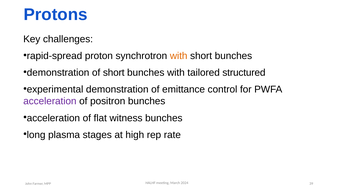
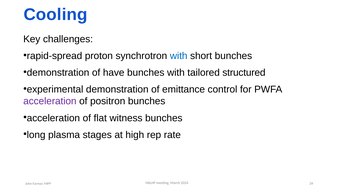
Protons: Protons -> Cooling (56, 15)
with colour: orange -> blue (179, 56)
of short: short -> have (114, 73)
